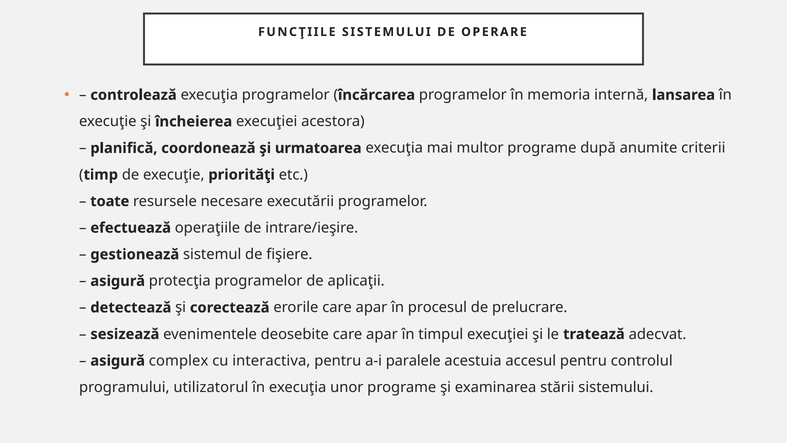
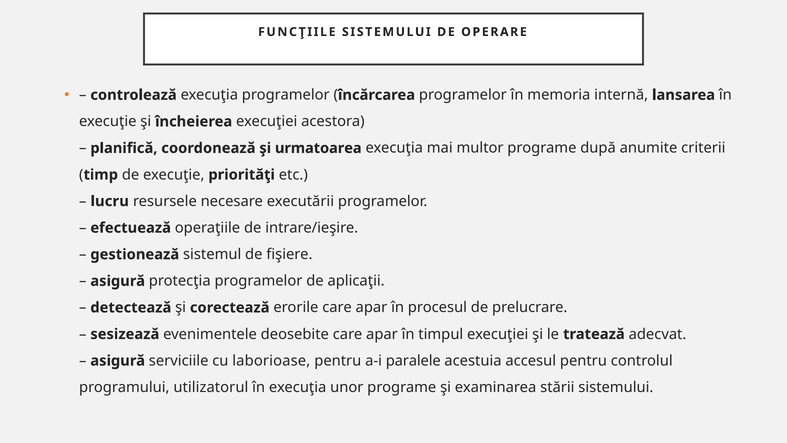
toate: toate -> lucru (110, 201)
complex: complex -> serviciile (179, 361)
interactiva: interactiva -> laborioase (271, 361)
